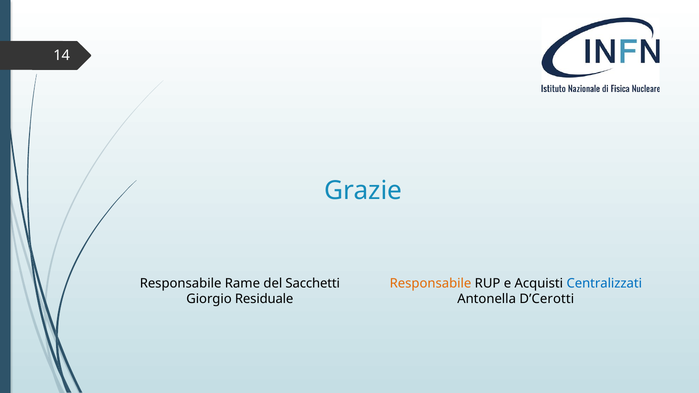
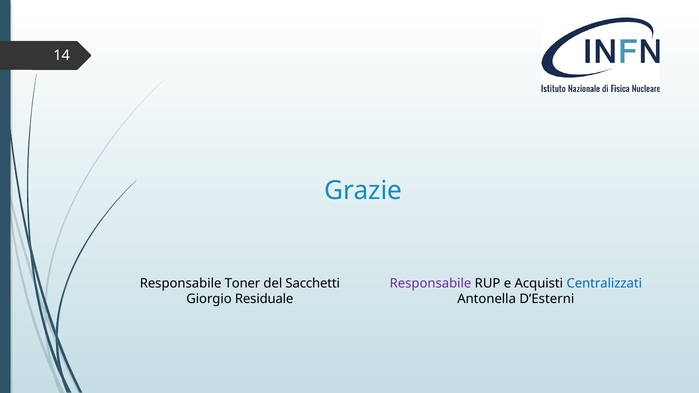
Rame: Rame -> Toner (242, 284)
Responsabile colour: orange -> purple (430, 284)
D’Cerotti: D’Cerotti -> D’Esterni (547, 299)
